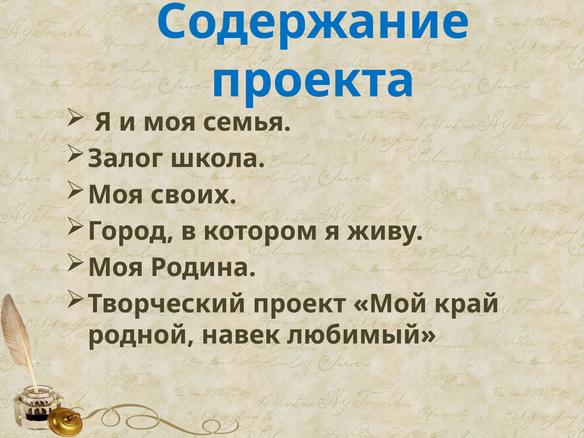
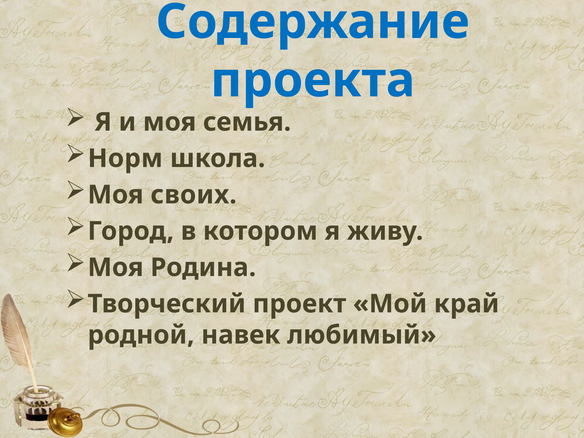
Залог: Залог -> Норм (125, 158)
